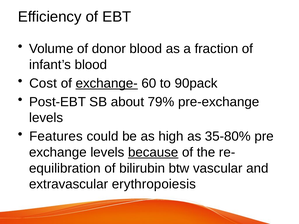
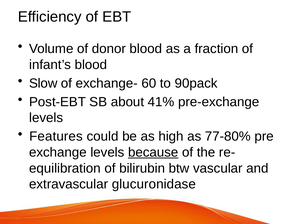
Cost: Cost -> Slow (43, 83)
exchange- underline: present -> none (107, 83)
79%: 79% -> 41% (161, 102)
35-80%: 35-80% -> 77-80% (228, 137)
erythropoiesis: erythropoiesis -> glucuronidase (154, 184)
